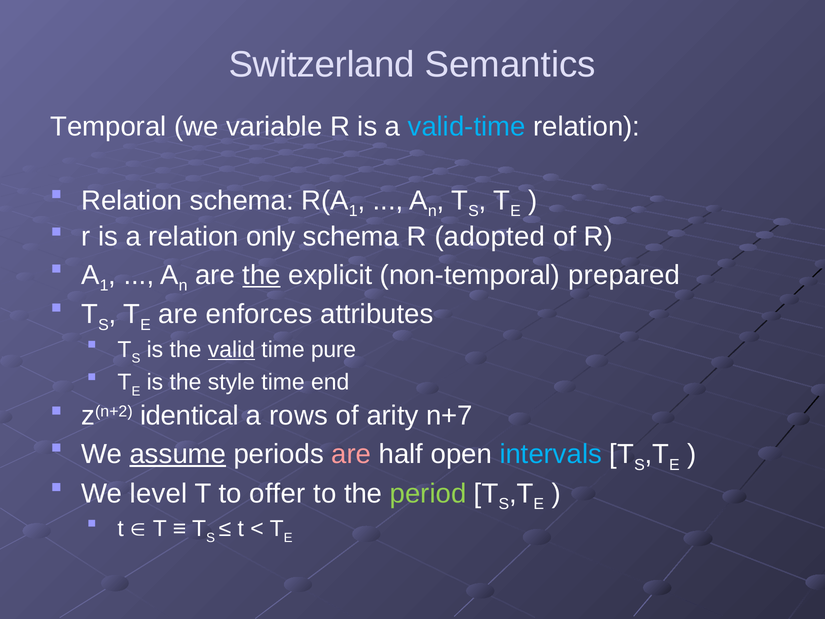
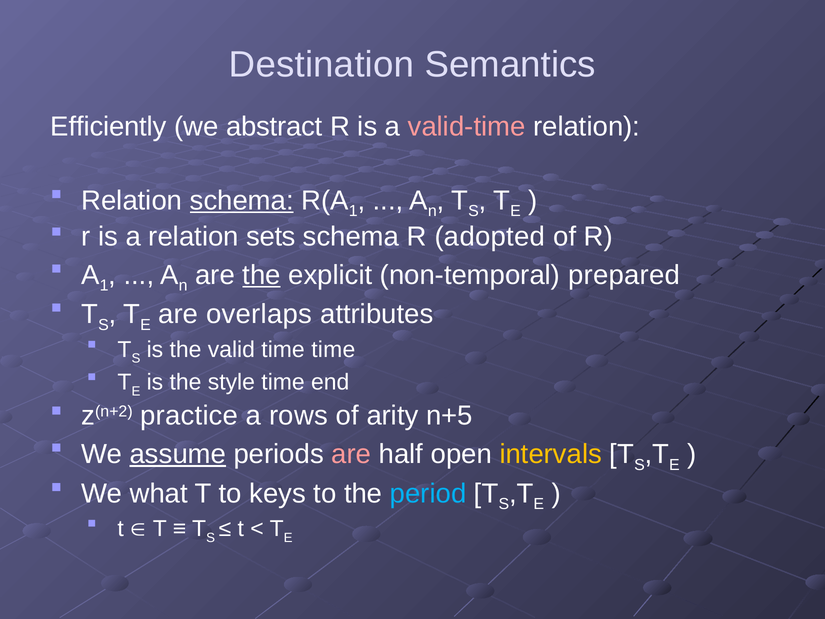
Switzerland: Switzerland -> Destination (322, 65)
Temporal: Temporal -> Efficiently (109, 127)
variable: variable -> abstract (274, 127)
valid-time colour: light blue -> pink (467, 127)
schema underline: none -> present (242, 200)
only: only -> sets (271, 236)
enforces: enforces -> overlaps (259, 314)
valid underline: present -> none (231, 349)
time pure: pure -> time (333, 349)
identical: identical -> practice (189, 416)
n+7: n+7 -> n+5 (449, 416)
intervals colour: light blue -> yellow (551, 454)
level: level -> what (159, 493)
offer: offer -> keys (278, 493)
period colour: light green -> light blue (428, 493)
